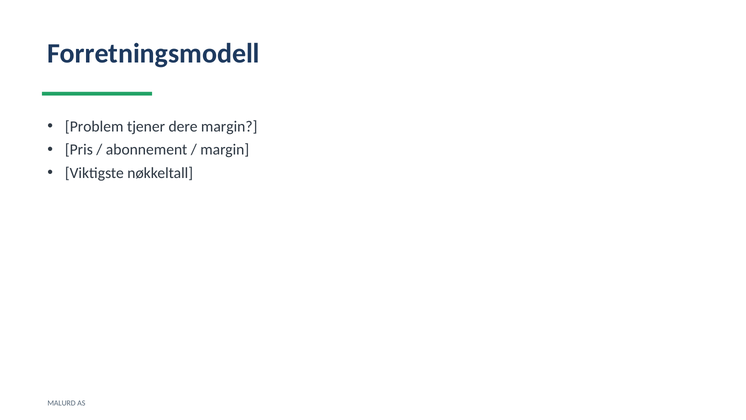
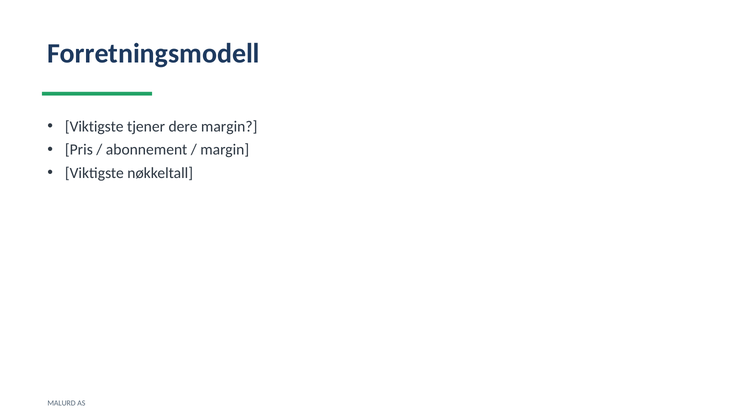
Problem: Problem -> Viktigste (94, 126)
